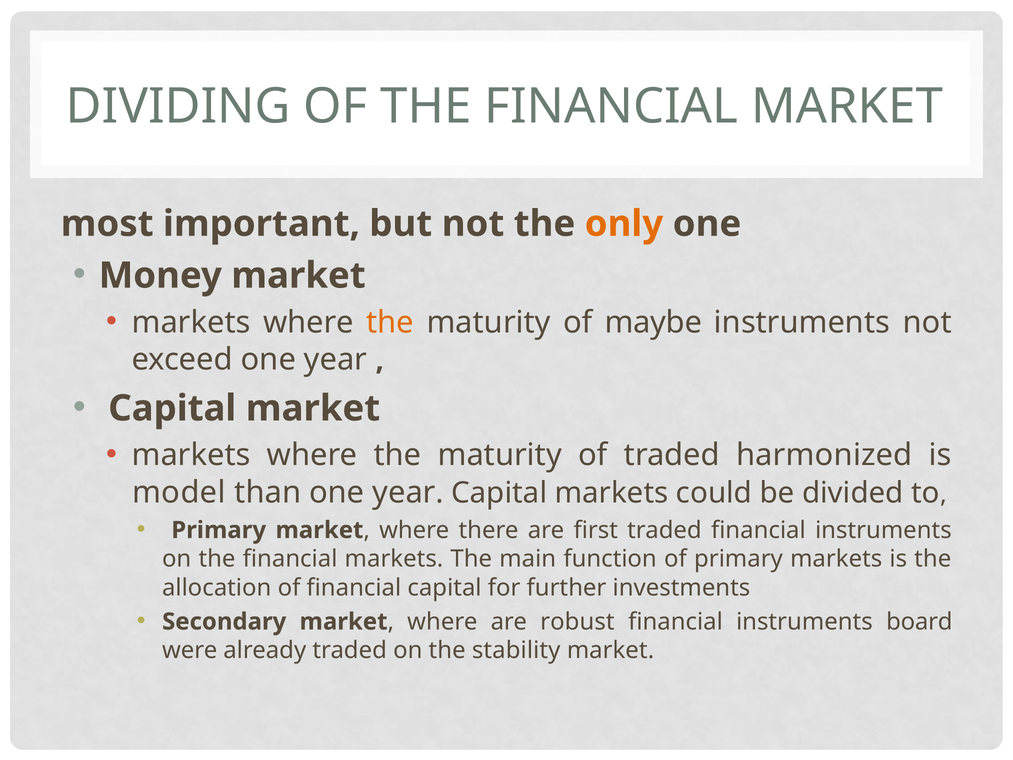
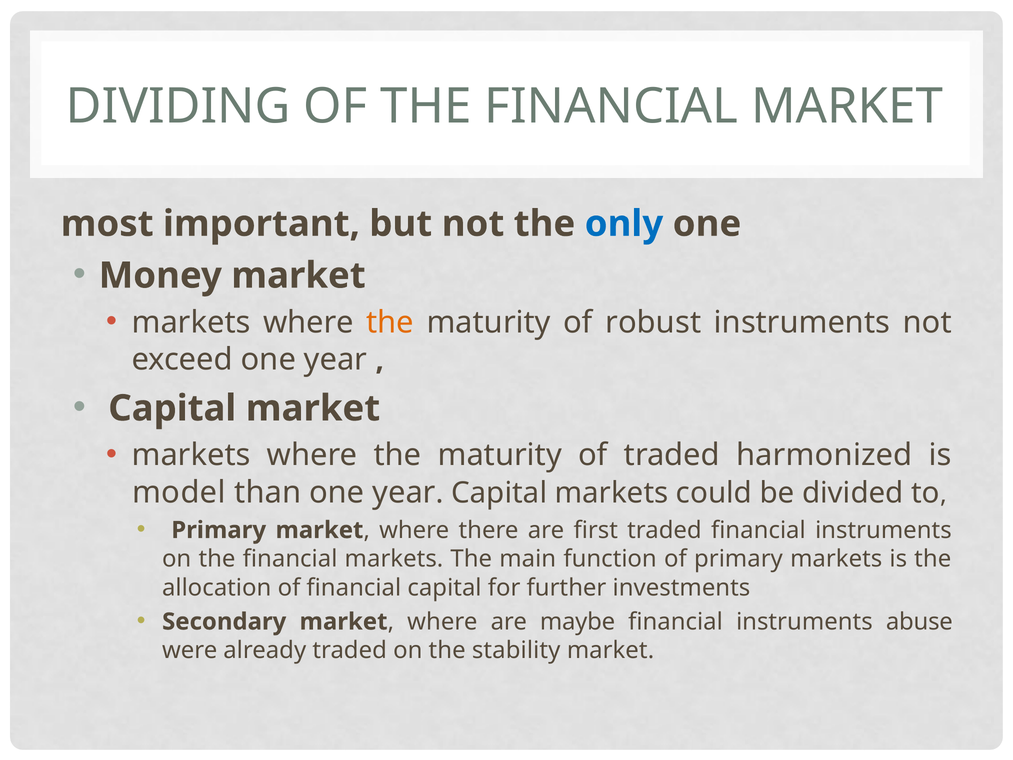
only colour: orange -> blue (624, 224)
maybe: maybe -> robust (653, 322)
robust: robust -> maybe (578, 621)
board: board -> abuse (919, 621)
